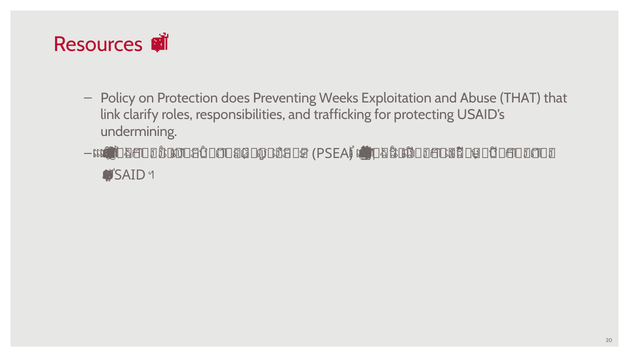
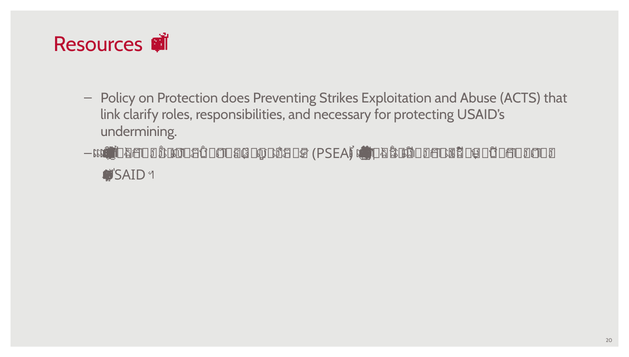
Weeks: Weeks -> Strikes (339, 98)
Abuse THAT: THAT -> ACTS (520, 98)
trafficking: trafficking -> necessary (342, 115)
